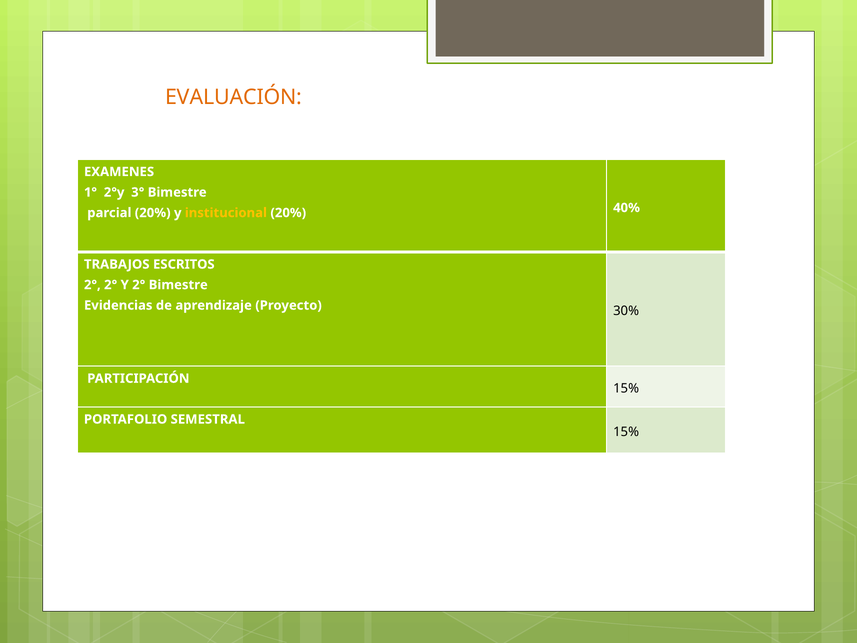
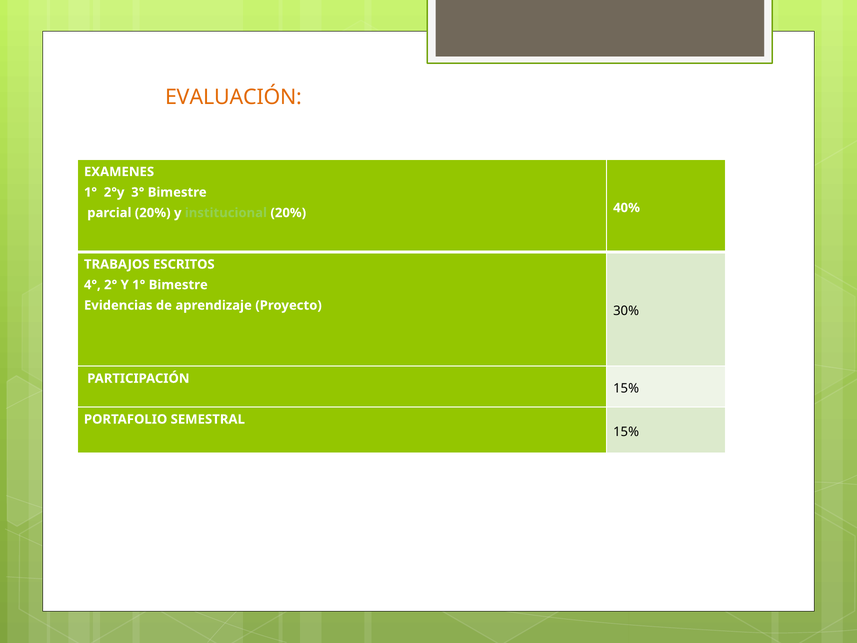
institucional colour: yellow -> light green (226, 213)
2°: 2° -> 4° (92, 285)
Y 2°: 2° -> 1° (139, 285)
